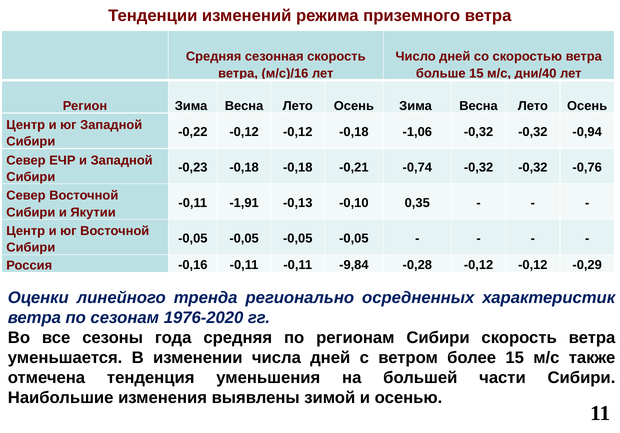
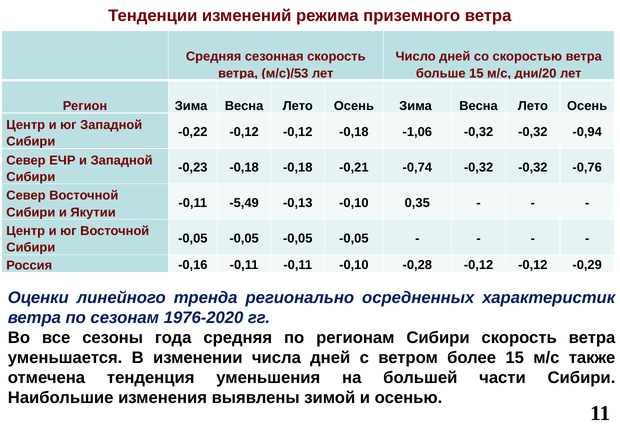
м/с)/16: м/с)/16 -> м/с)/53 (285, 73)
дни/40: дни/40 -> дни/20 (536, 73)
-1,91: -1,91 -> -5,49 (244, 203)
-0,11 -9,84: -9,84 -> -0,10 (354, 265)
